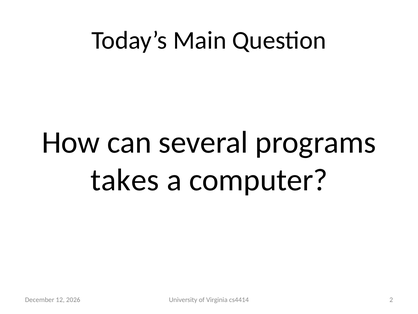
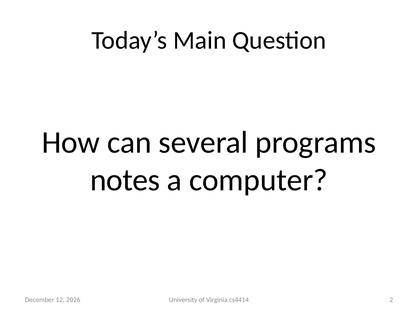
takes: takes -> notes (125, 180)
